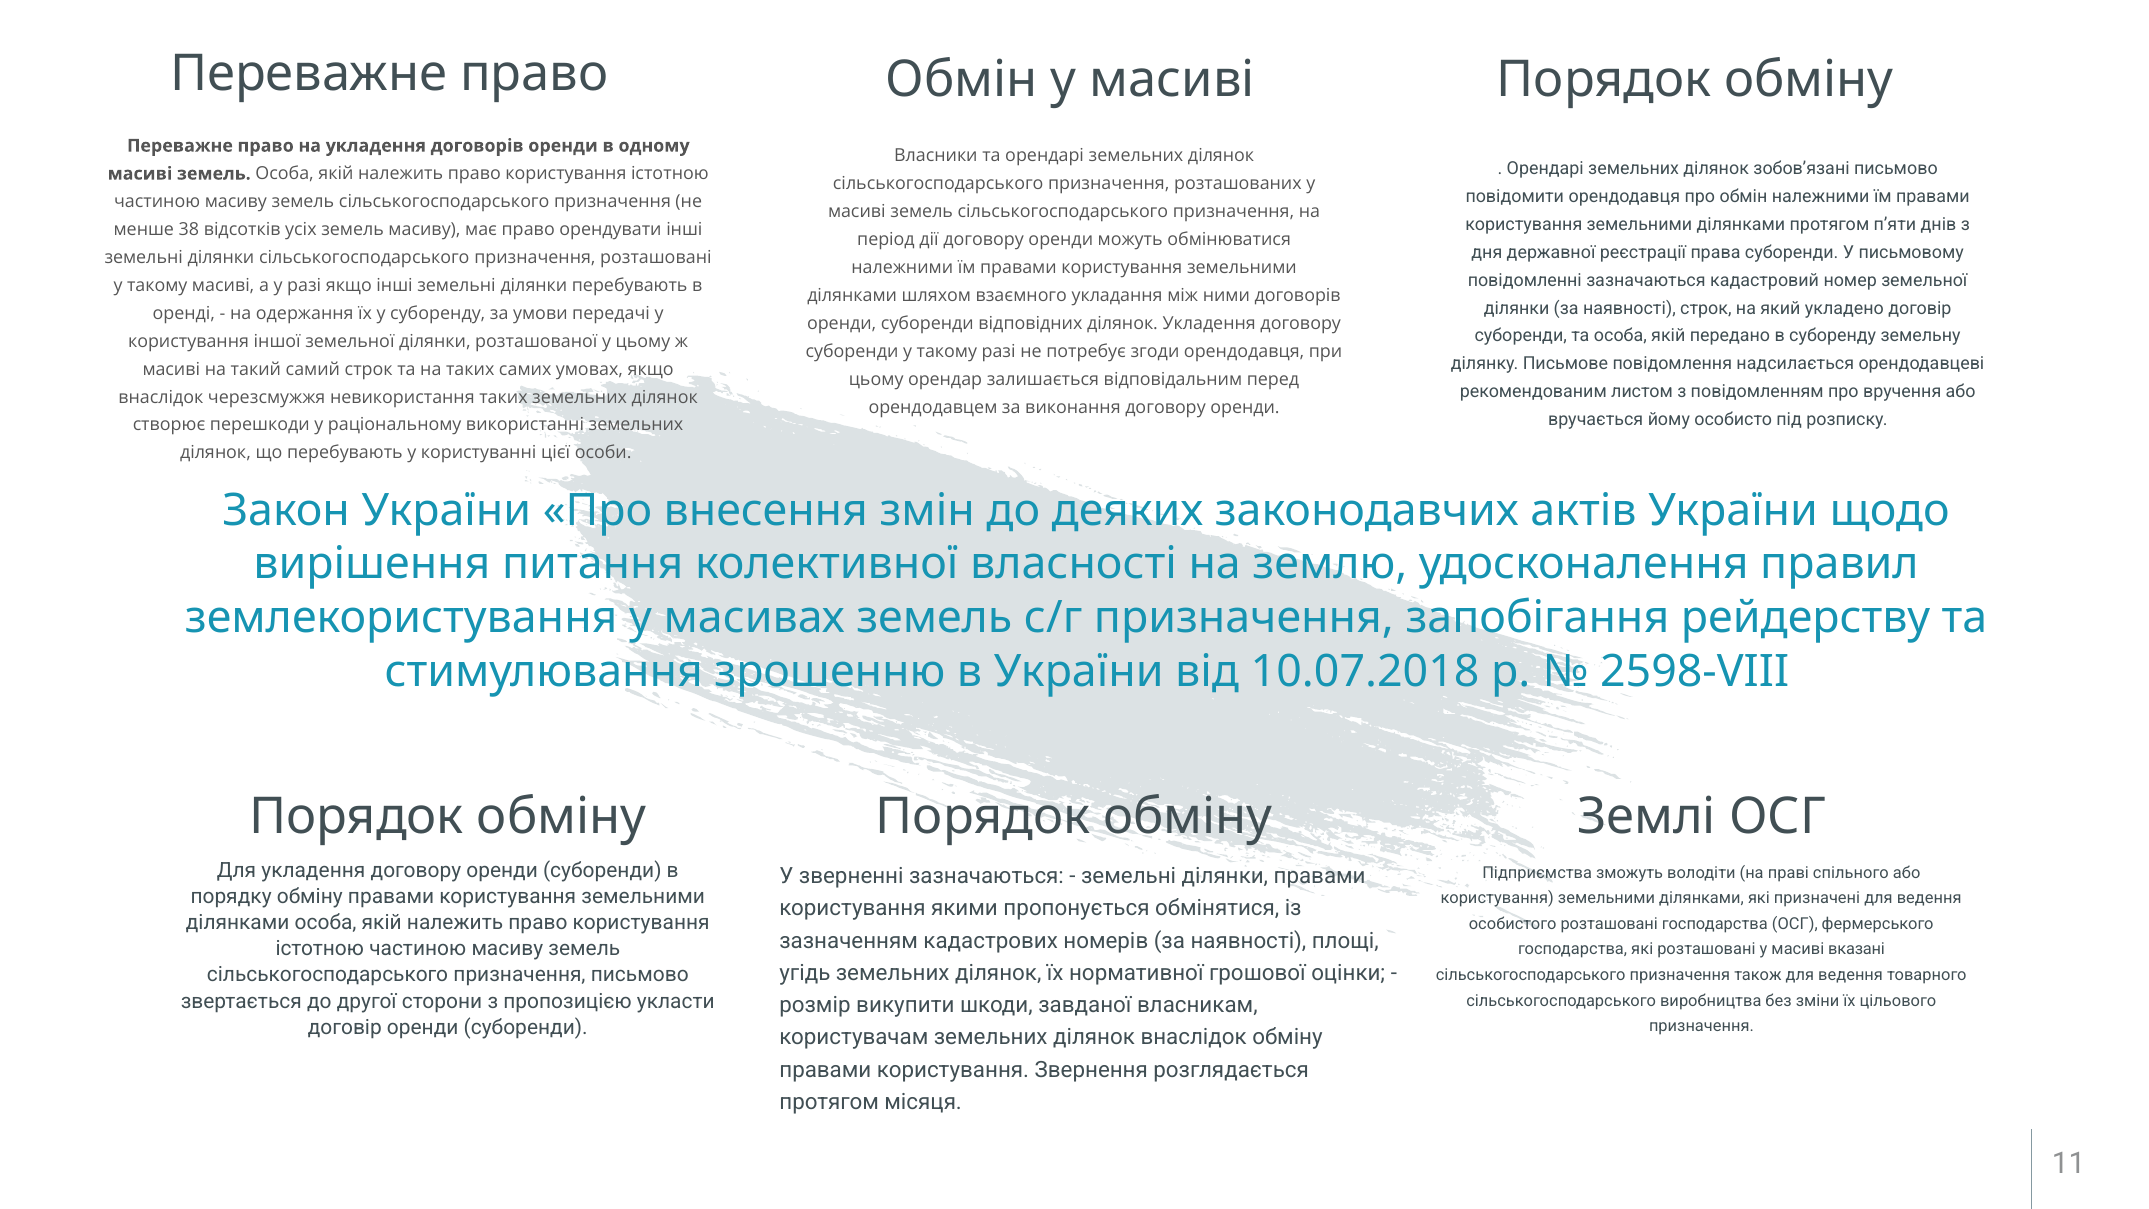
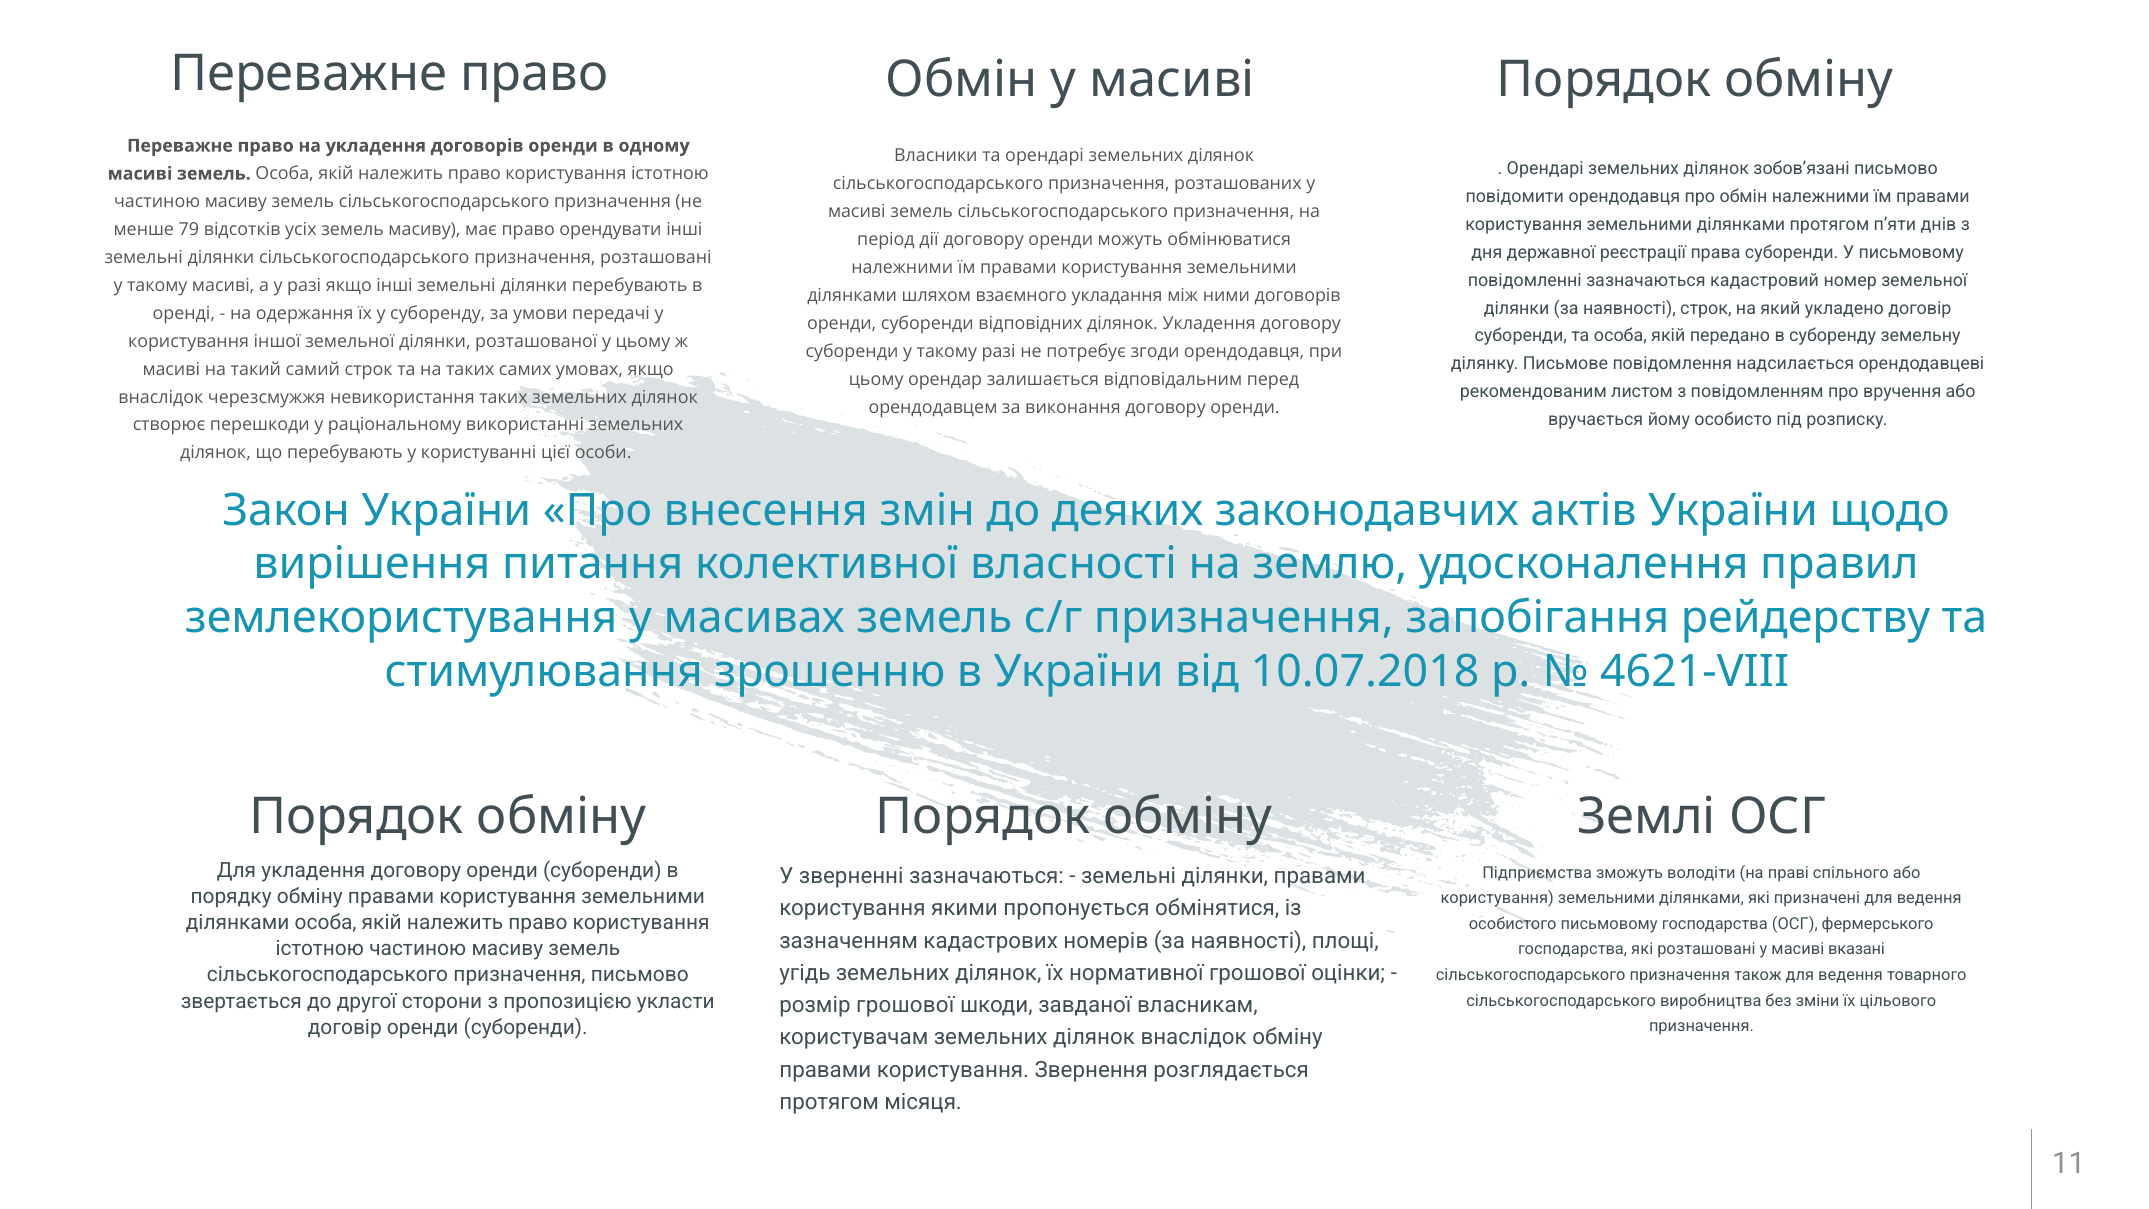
38: 38 -> 79 (189, 229)
2598-VIII: 2598-VIII -> 4621-VIII (1695, 671)
особистого розташовані: розташовані -> письмовому (1609, 924)
розмір викупити: викупити -> грошової (905, 1005)
